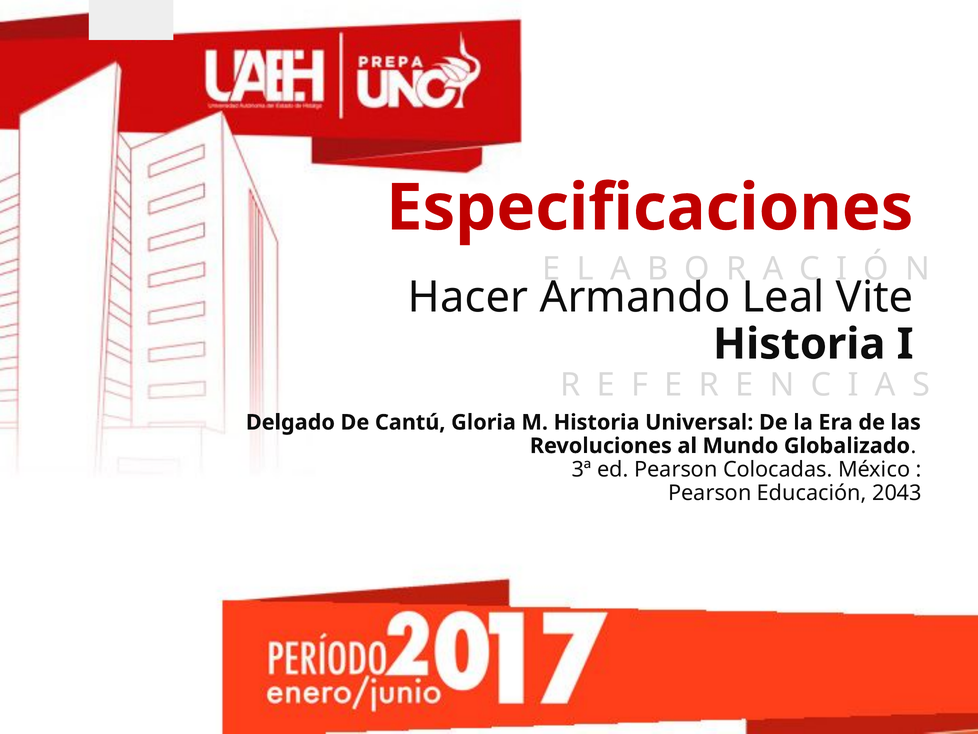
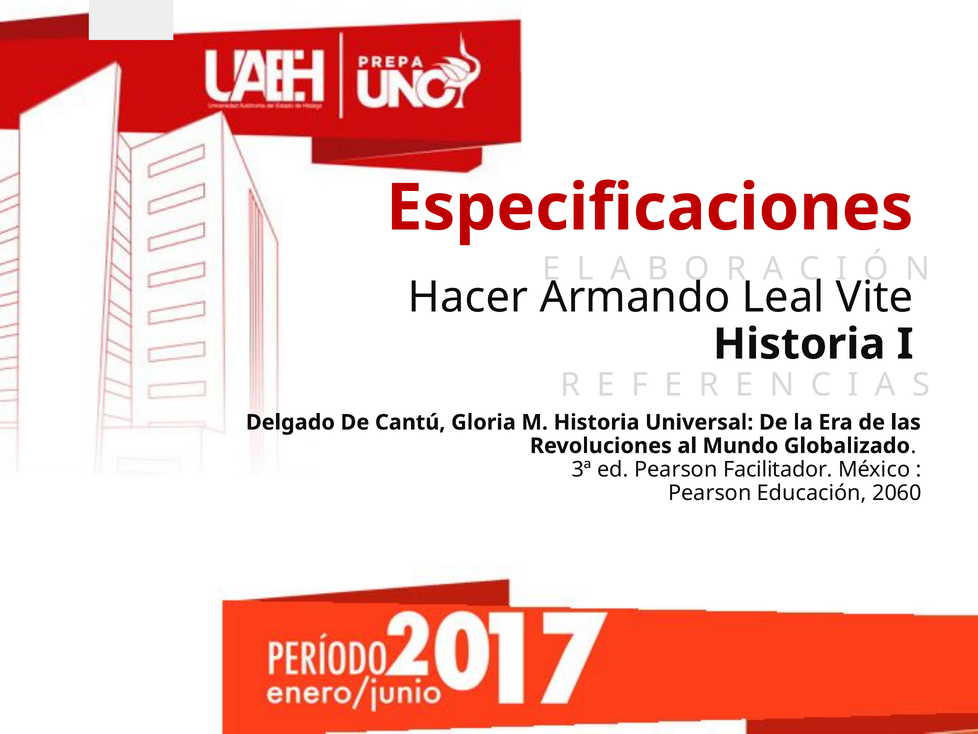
Colocadas: Colocadas -> Facilitador (778, 469)
2043: 2043 -> 2060 (897, 492)
